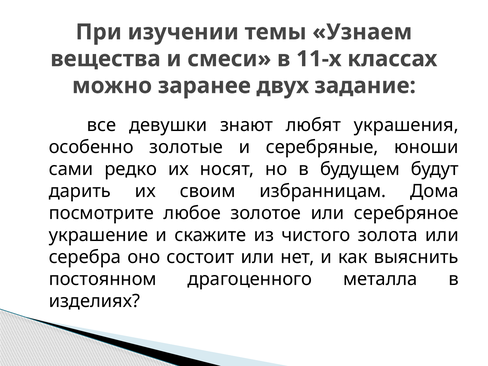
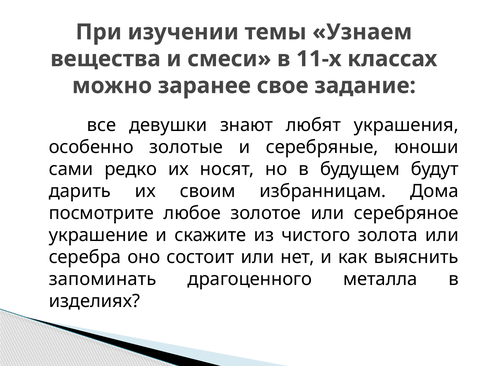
двух: двух -> свое (283, 86)
постоянном: постоянном -> запоминать (103, 279)
